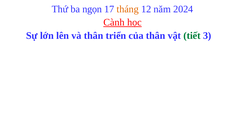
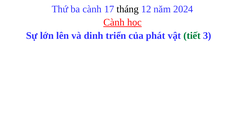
ba ngọn: ngọn -> cành (92, 9)
tháng colour: orange -> black (128, 9)
và thân: thân -> dinh (94, 35)
của thân: thân -> phát (156, 35)
